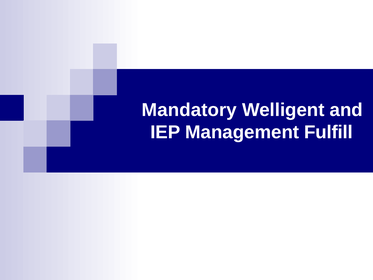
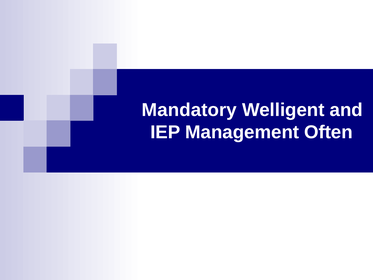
Fulfill: Fulfill -> Often (328, 132)
